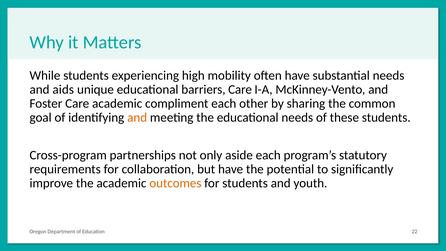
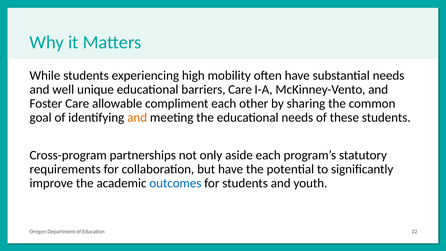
aids: aids -> well (63, 89)
Care academic: academic -> allowable (117, 104)
outcomes colour: orange -> blue (175, 183)
